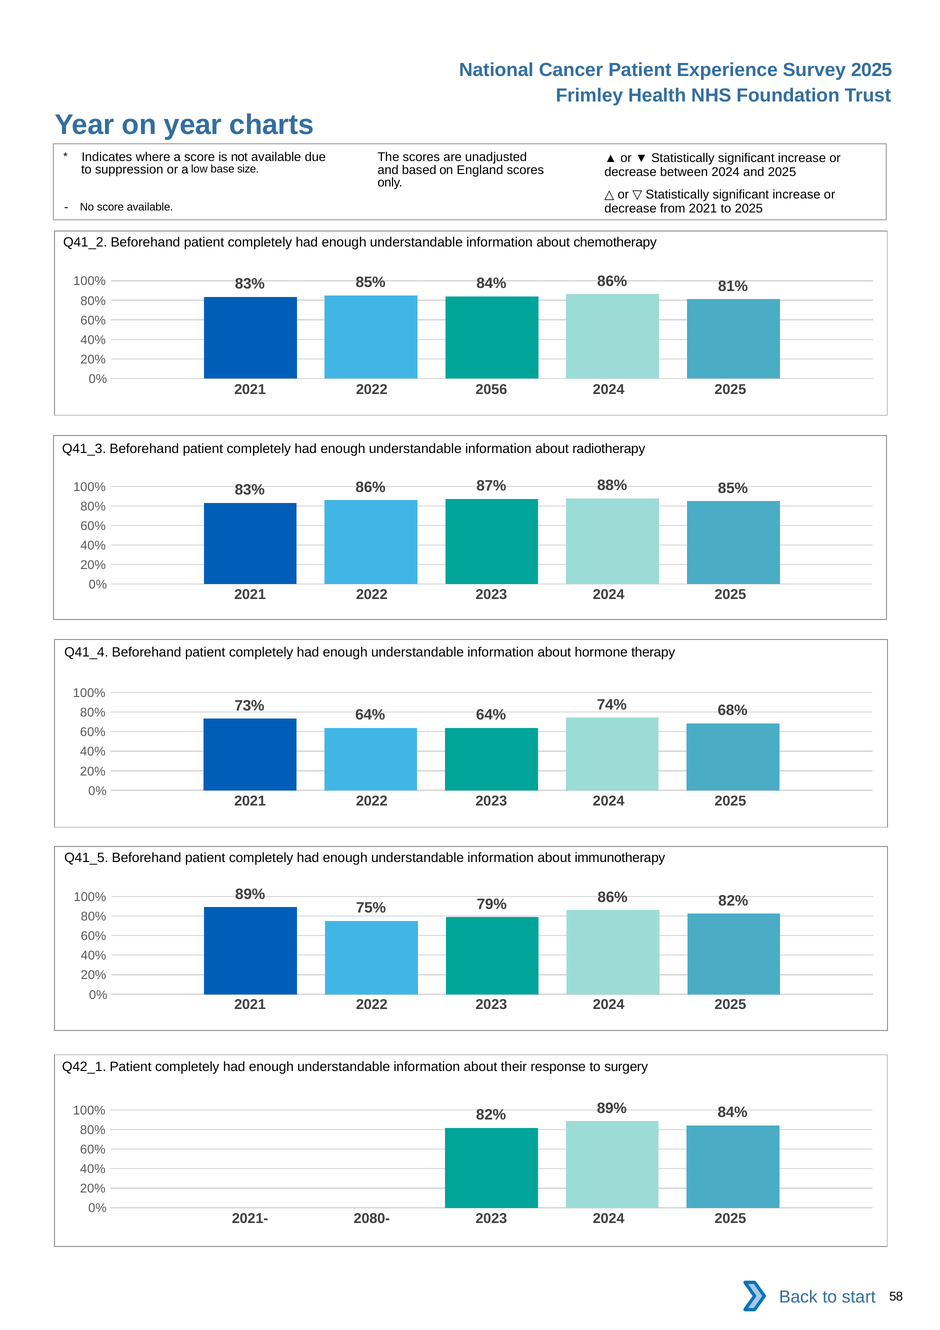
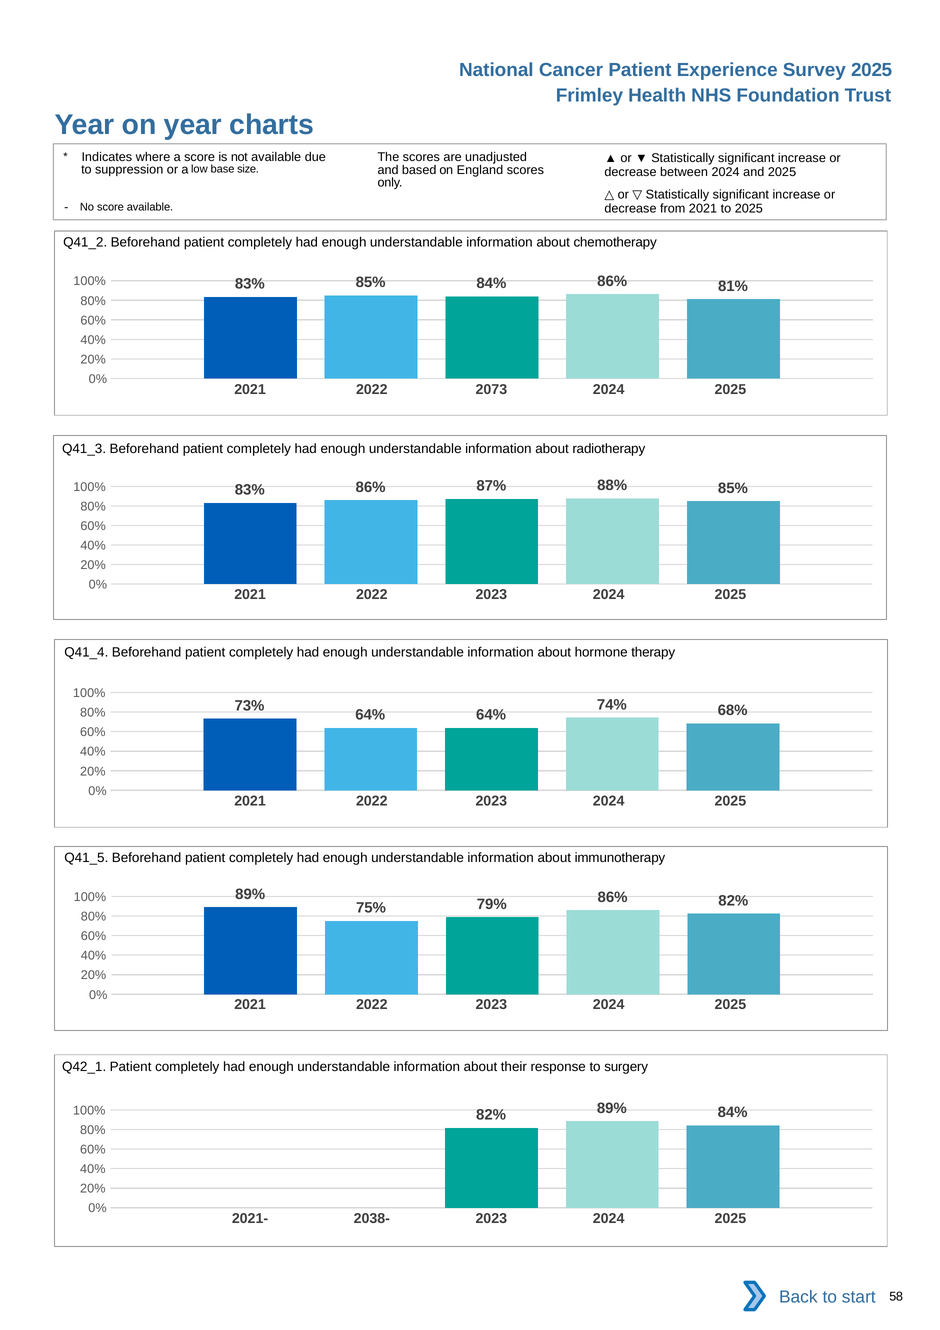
2056: 2056 -> 2073 (491, 390)
2080-: 2080- -> 2038- (372, 1219)
